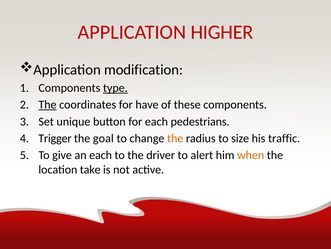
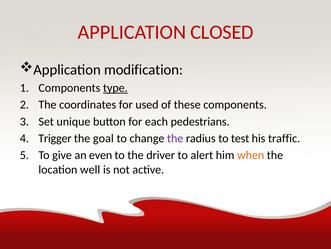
HIGHER: HIGHER -> CLOSED (222, 32)
The underline: present -> none (47, 104)
have: have -> used (147, 104)
the colour: orange -> purple (175, 138)
size: size -> test (240, 138)
an each: each -> even (101, 155)
take: take -> well (90, 169)
